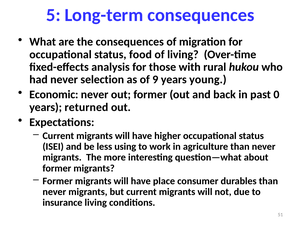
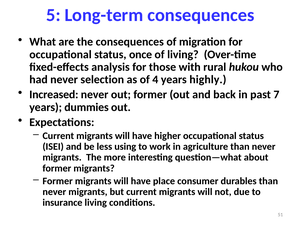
food: food -> once (141, 55)
9: 9 -> 4 (155, 80)
young: young -> highly (208, 80)
Economic: Economic -> Increased (54, 95)
0: 0 -> 7 (276, 95)
returned: returned -> dummies (87, 108)
